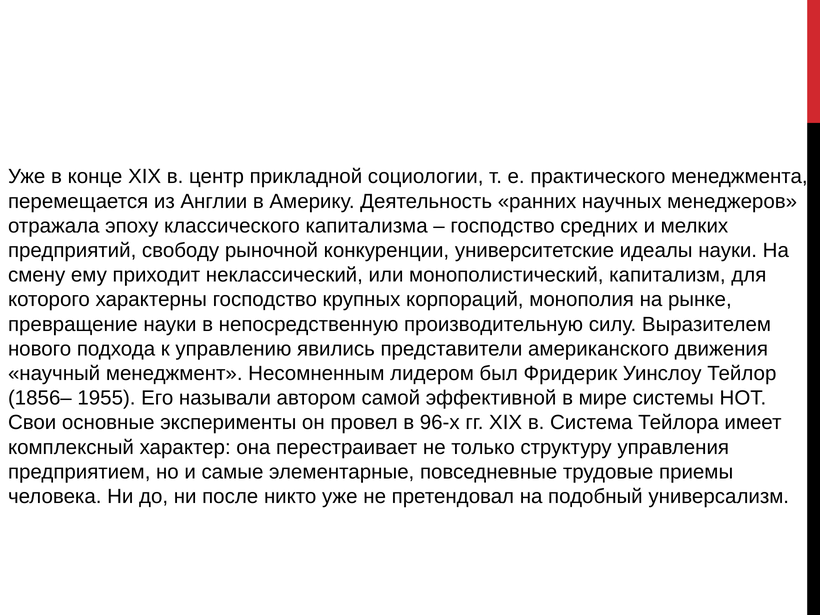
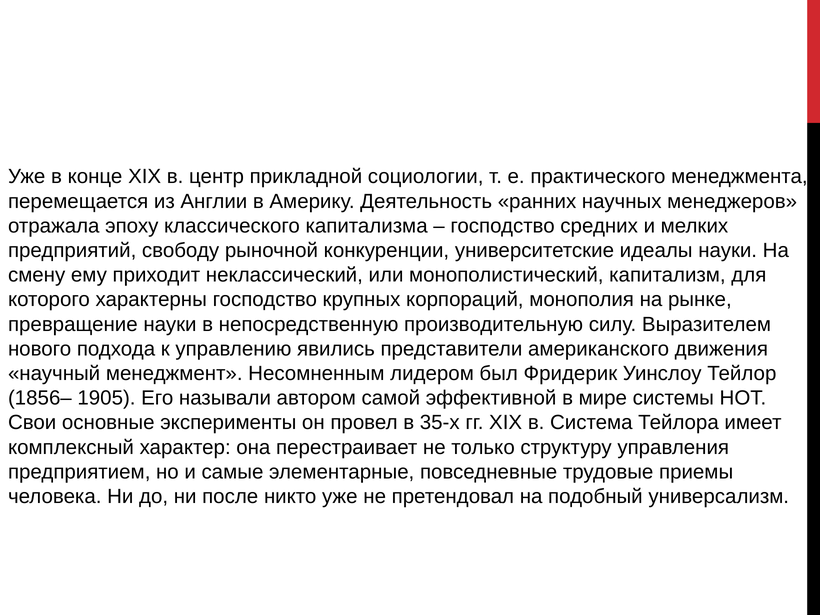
1955: 1955 -> 1905 (106, 398)
96-х: 96-х -> 35-х (440, 423)
